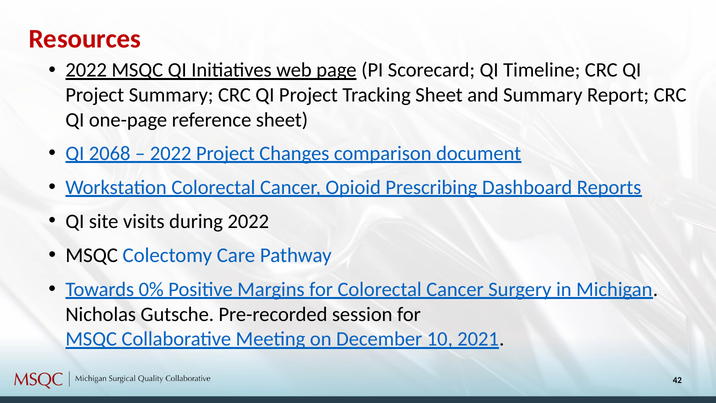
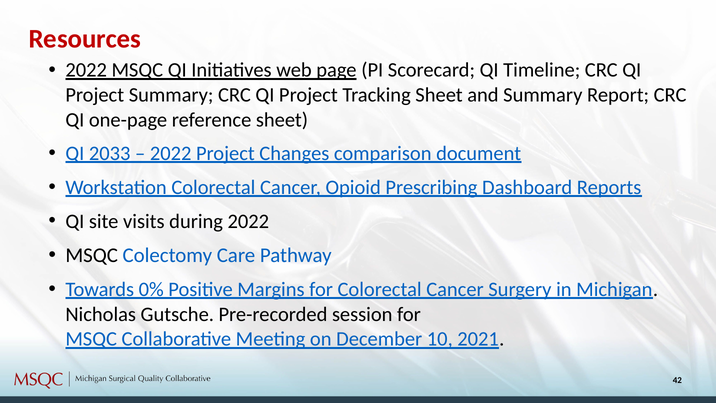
2068: 2068 -> 2033 (110, 153)
